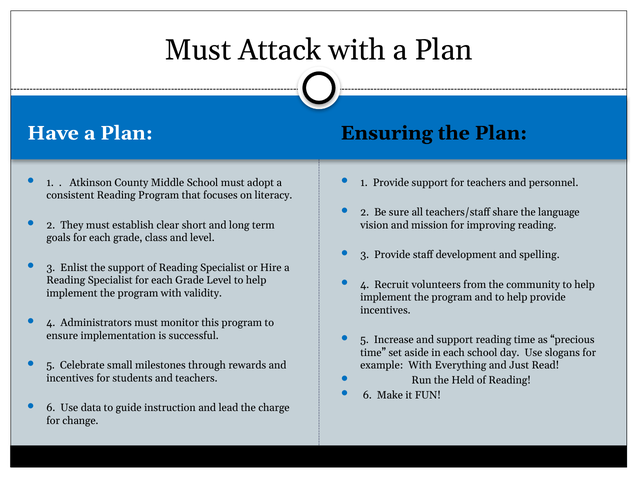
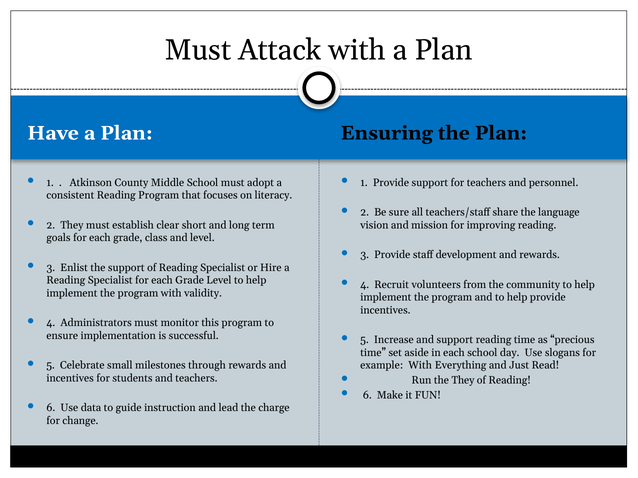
and spelling: spelling -> rewards (540, 255)
the Held: Held -> They (463, 381)
